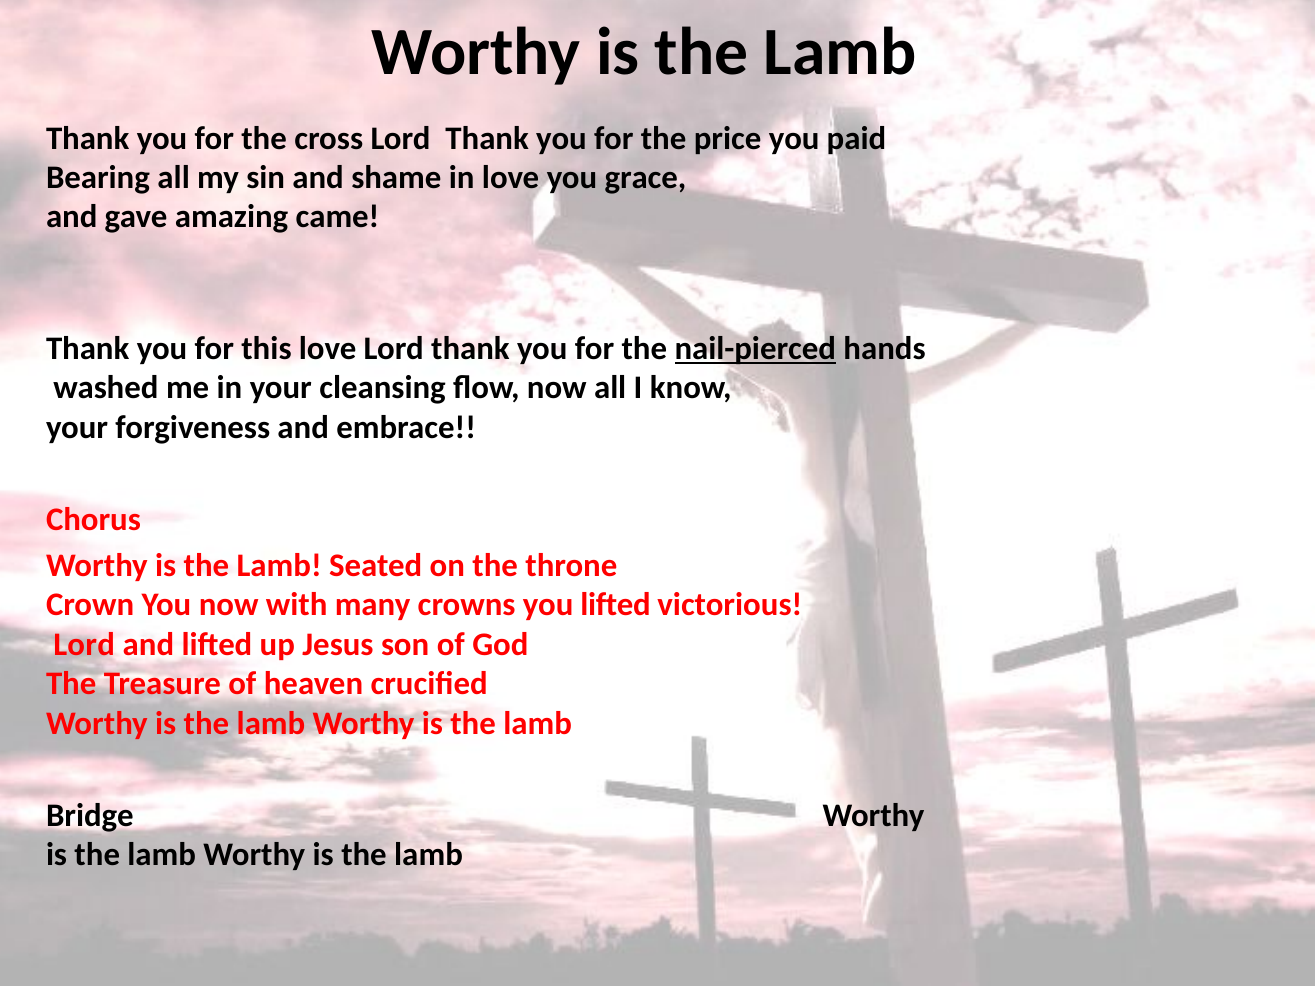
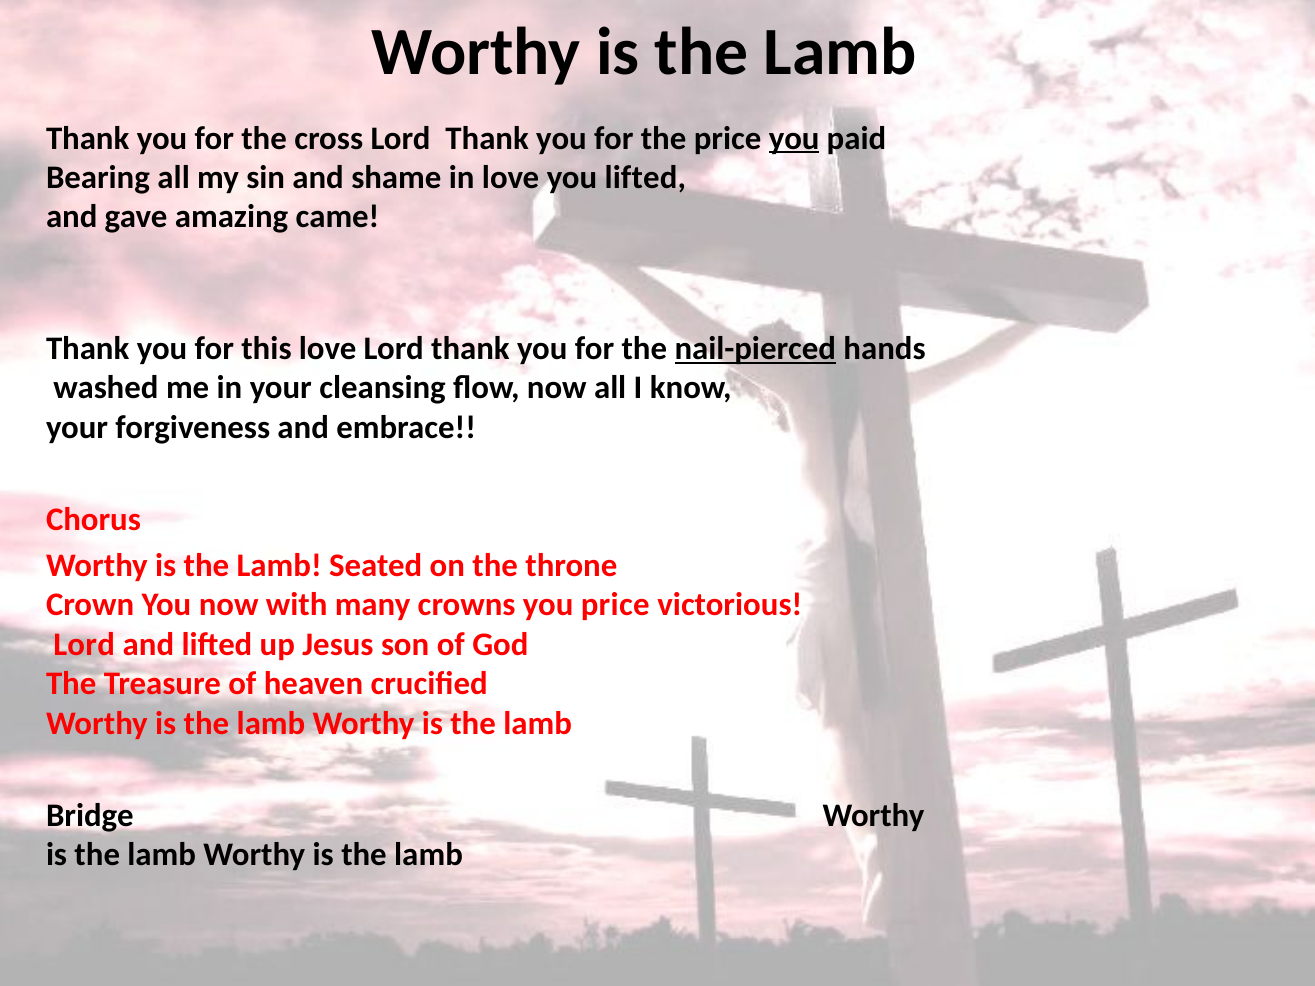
you underline: none -> present (794, 138)
you grace: grace -> lifted (645, 178)
you lifted: lifted -> price (615, 605)
